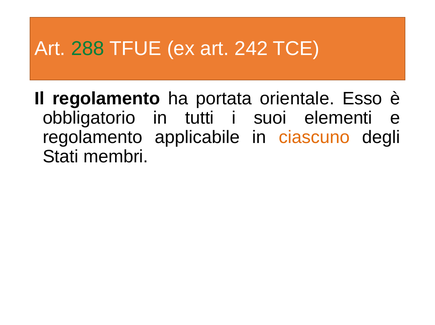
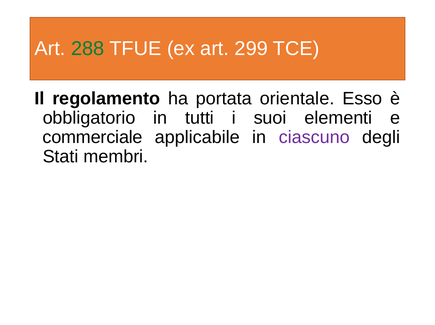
242: 242 -> 299 (251, 49)
regolamento: regolamento -> commerciale (93, 137)
ciascuno colour: orange -> purple (314, 137)
